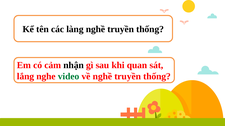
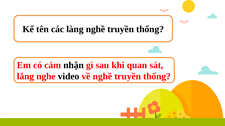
video colour: green -> black (69, 77)
